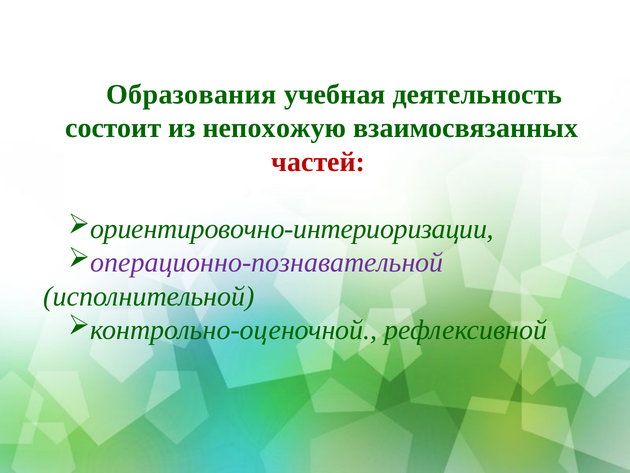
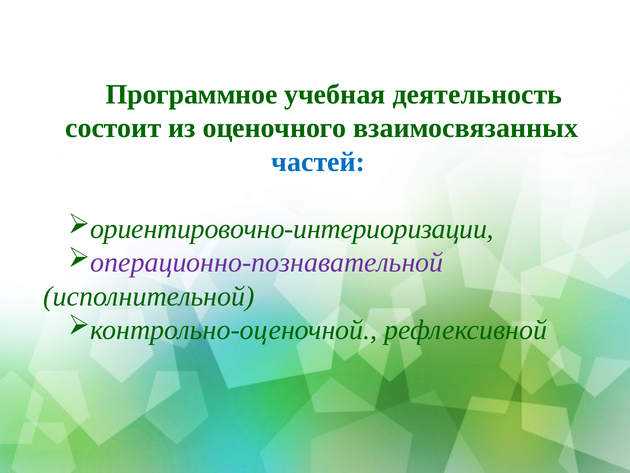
Образования: Образования -> Программное (192, 94)
непохожую: непохожую -> оценочного (275, 128)
частей colour: red -> blue (318, 162)
